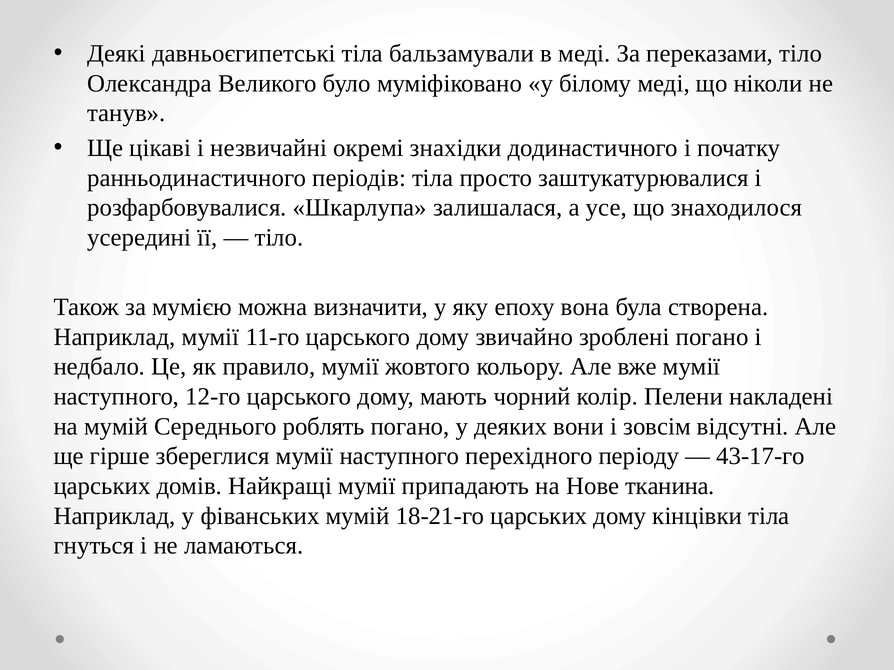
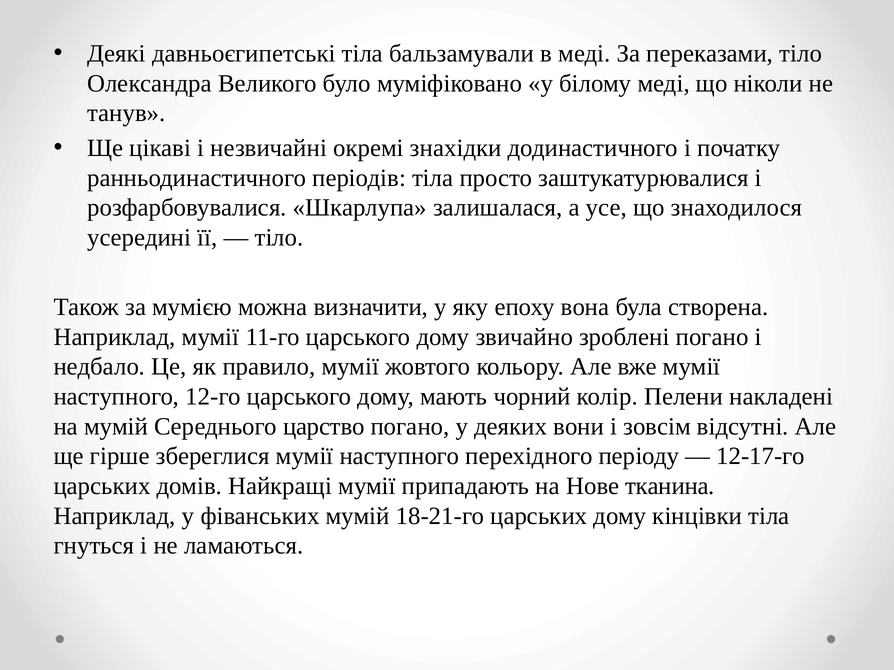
роблять: роблять -> царство (324, 427)
43-17-го: 43-17-го -> 12-17-го (761, 457)
